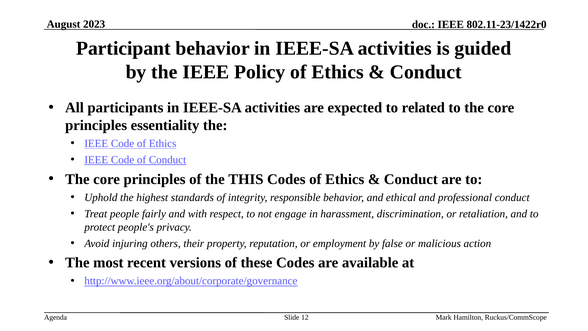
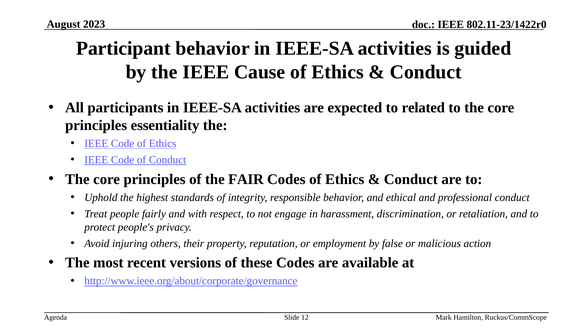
Policy: Policy -> Cause (260, 72)
THIS: THIS -> FAIR (246, 179)
